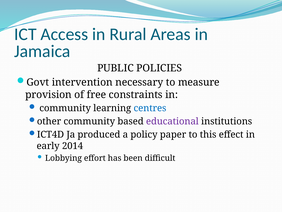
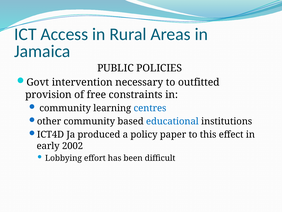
measure: measure -> outfitted (199, 82)
educational colour: purple -> blue (172, 121)
2014: 2014 -> 2002 (73, 146)
